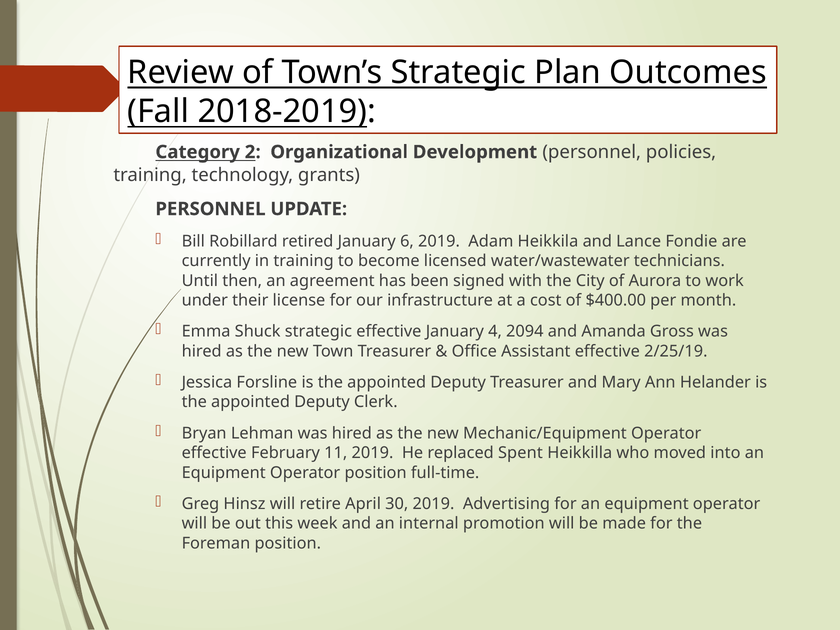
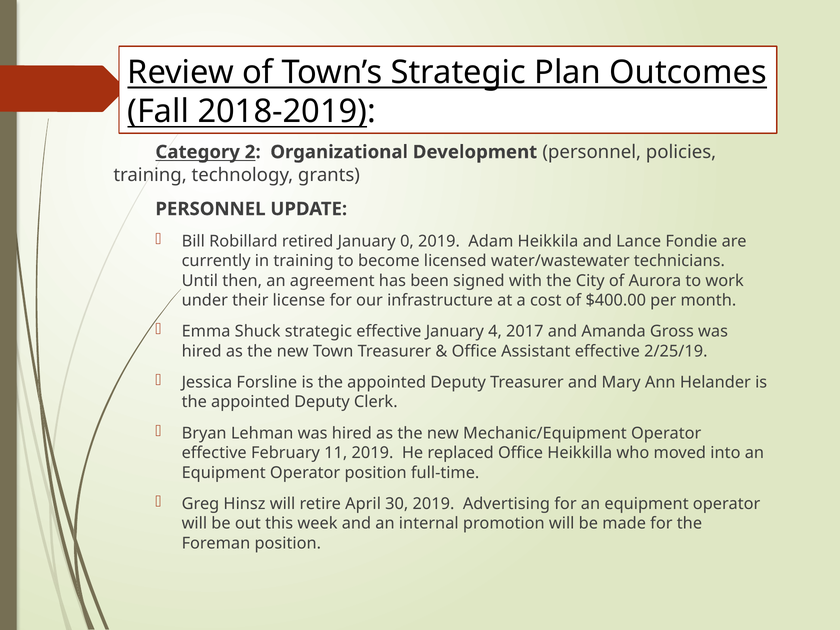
6: 6 -> 0 (407, 241)
2094: 2094 -> 2017 (525, 332)
replaced Spent: Spent -> Office (520, 453)
